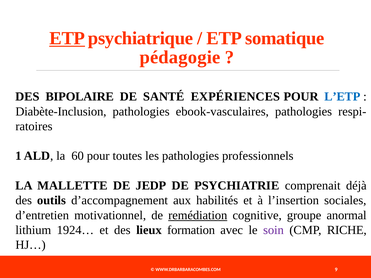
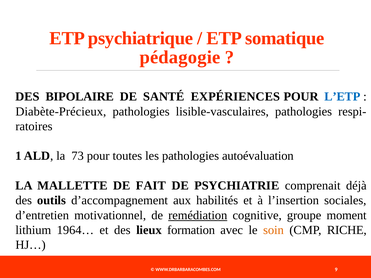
ETP underline: present -> none (67, 38)
Diabète-Inclusion: Diabète-Inclusion -> Diabète-Précieux (61, 112)
ebook-vasculaires: ebook-vasculaires -> lisible-vasculaires (222, 112)
60: 60 -> 73 (78, 156)
professionnels: professionnels -> autoévaluation (258, 156)
JEDP: JEDP -> FAIT (151, 186)
anormal: anormal -> moment (347, 215)
1924…: 1924… -> 1964… (75, 230)
soin colour: purple -> orange (273, 230)
